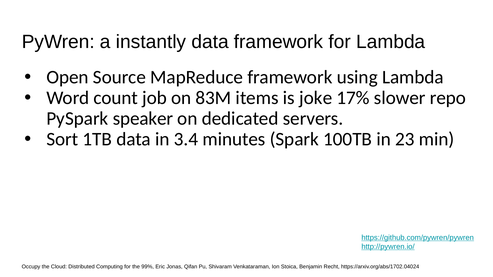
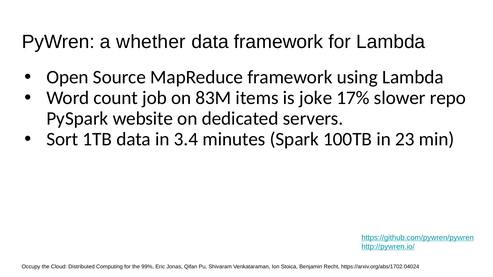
instantly: instantly -> whether (151, 42)
speaker: speaker -> website (143, 119)
